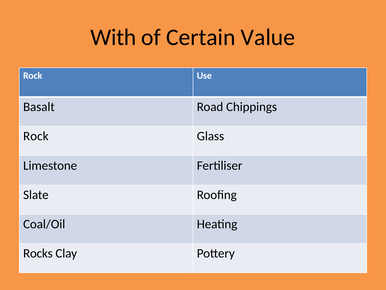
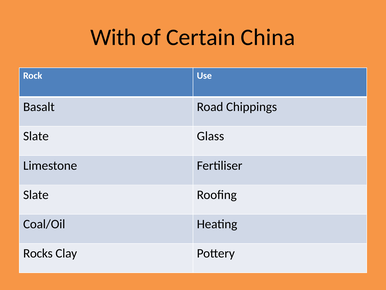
Value: Value -> China (268, 37)
Rock: Rock -> Slate (36, 136)
